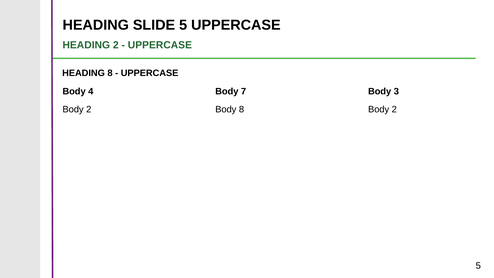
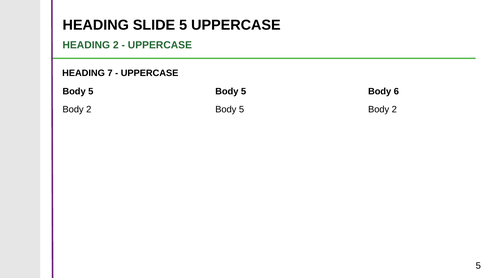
HEADING 8: 8 -> 7 (110, 73)
4: 4 -> 5 (91, 92)
7: 7 -> 5 (244, 92)
3: 3 -> 6 (396, 92)
8: 8 -> 5 (242, 109)
